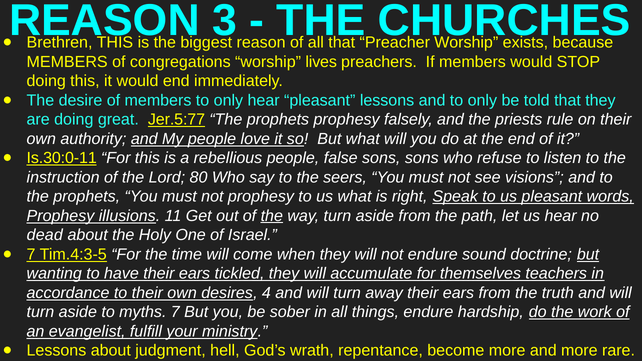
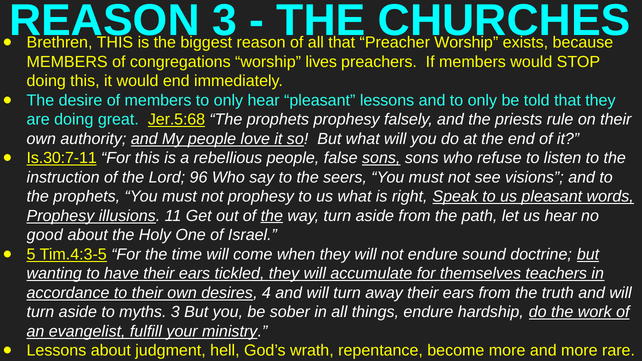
Jer.5:77: Jer.5:77 -> Jer.5:68 (177, 120)
Is.30:0-11: Is.30:0-11 -> Is.30:7-11 (62, 158)
sons underline: none -> present (381, 158)
80: 80 -> 96 (199, 177)
dead: dead -> good (45, 235)
7: 7 -> 5 (31, 254)
myths 7: 7 -> 3 (175, 312)
